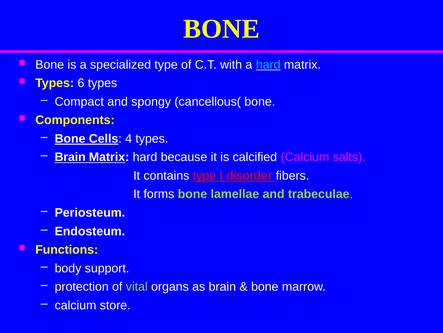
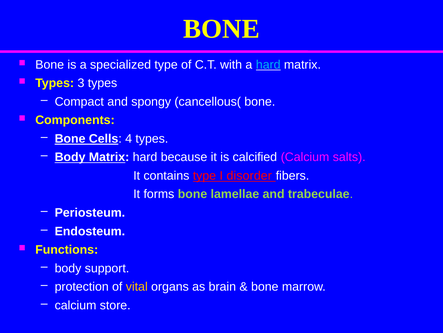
6: 6 -> 3 (81, 83)
Brain: Brain -> Body (70, 157)
vital colour: light green -> yellow (137, 286)
